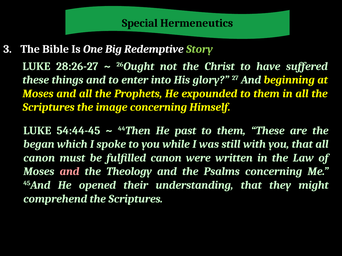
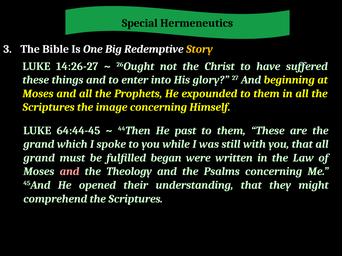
Story colour: light green -> yellow (199, 49)
28:26-27: 28:26-27 -> 14:26-27 (77, 66)
54:44-45: 54:44-45 -> 64:44-45 (78, 131)
began: began -> grand (39, 144)
canon: canon -> grand (39, 158)
fulfilled canon: canon -> began (166, 158)
